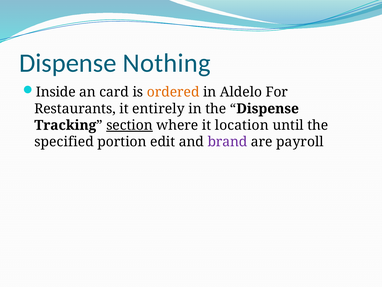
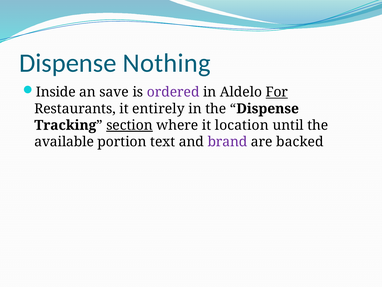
card: card -> save (114, 92)
ordered colour: orange -> purple (173, 92)
For underline: none -> present (277, 92)
specified: specified -> available (64, 142)
edit: edit -> text (163, 142)
payroll: payroll -> backed (300, 142)
